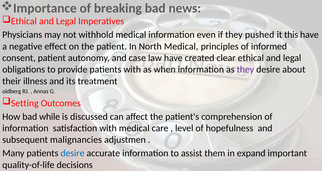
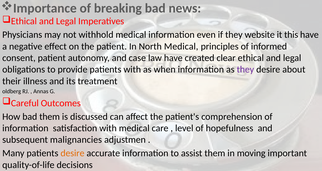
pushed: pushed -> website (260, 35)
Setting: Setting -> Careful (25, 103)
bad while: while -> them (50, 117)
desire colour: blue -> orange (72, 153)
expand: expand -> moving (251, 153)
